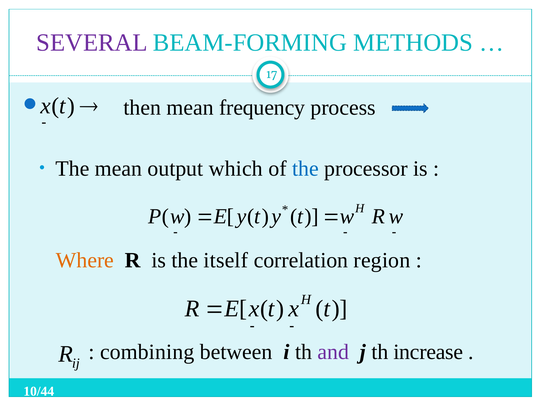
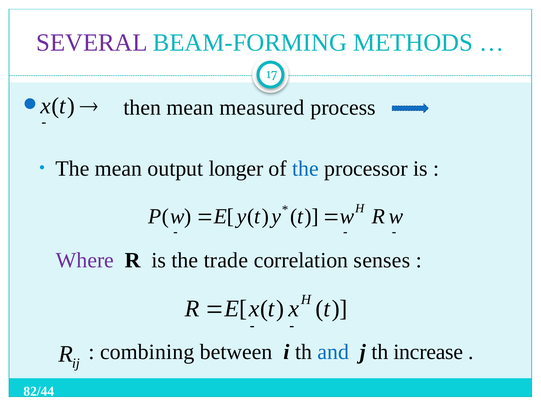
frequency: frequency -> measured (262, 108)
which: which -> longer (236, 169)
Where colour: orange -> purple (85, 260)
itself: itself -> trade (226, 260)
region: region -> senses (382, 260)
and colour: purple -> blue (333, 352)
10/44: 10/44 -> 82/44 (39, 391)
